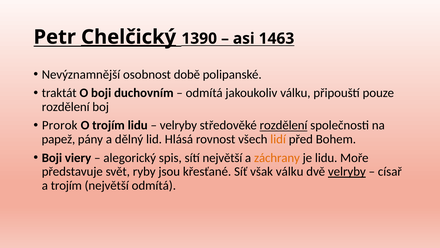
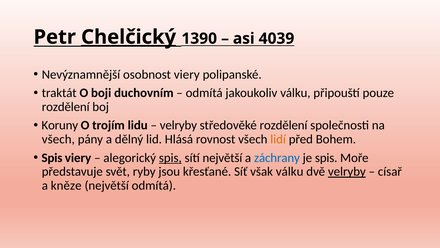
1463: 1463 -> 4039 (276, 38)
osobnost době: době -> viery (187, 74)
Prorok: Prorok -> Koruny (60, 125)
rozdělení underline: present -> none (284, 125)
papež: papež -> všech (58, 139)
Boji: Boji -> Spis (52, 157)
spis underline: none -> present (170, 157)
záchrany colour: orange -> blue (277, 157)
je lidu: lidu -> spis (326, 157)
a trojím: trojím -> kněze (66, 185)
